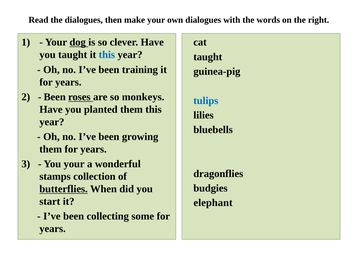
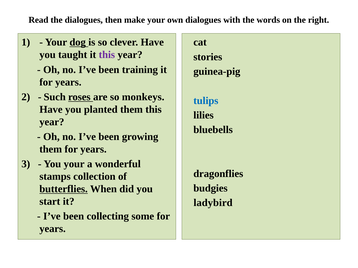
this colour: blue -> purple (107, 55)
taught: taught -> stories (208, 57)
Been: Been -> Such (55, 97)
elephant: elephant -> ladybird (213, 203)
